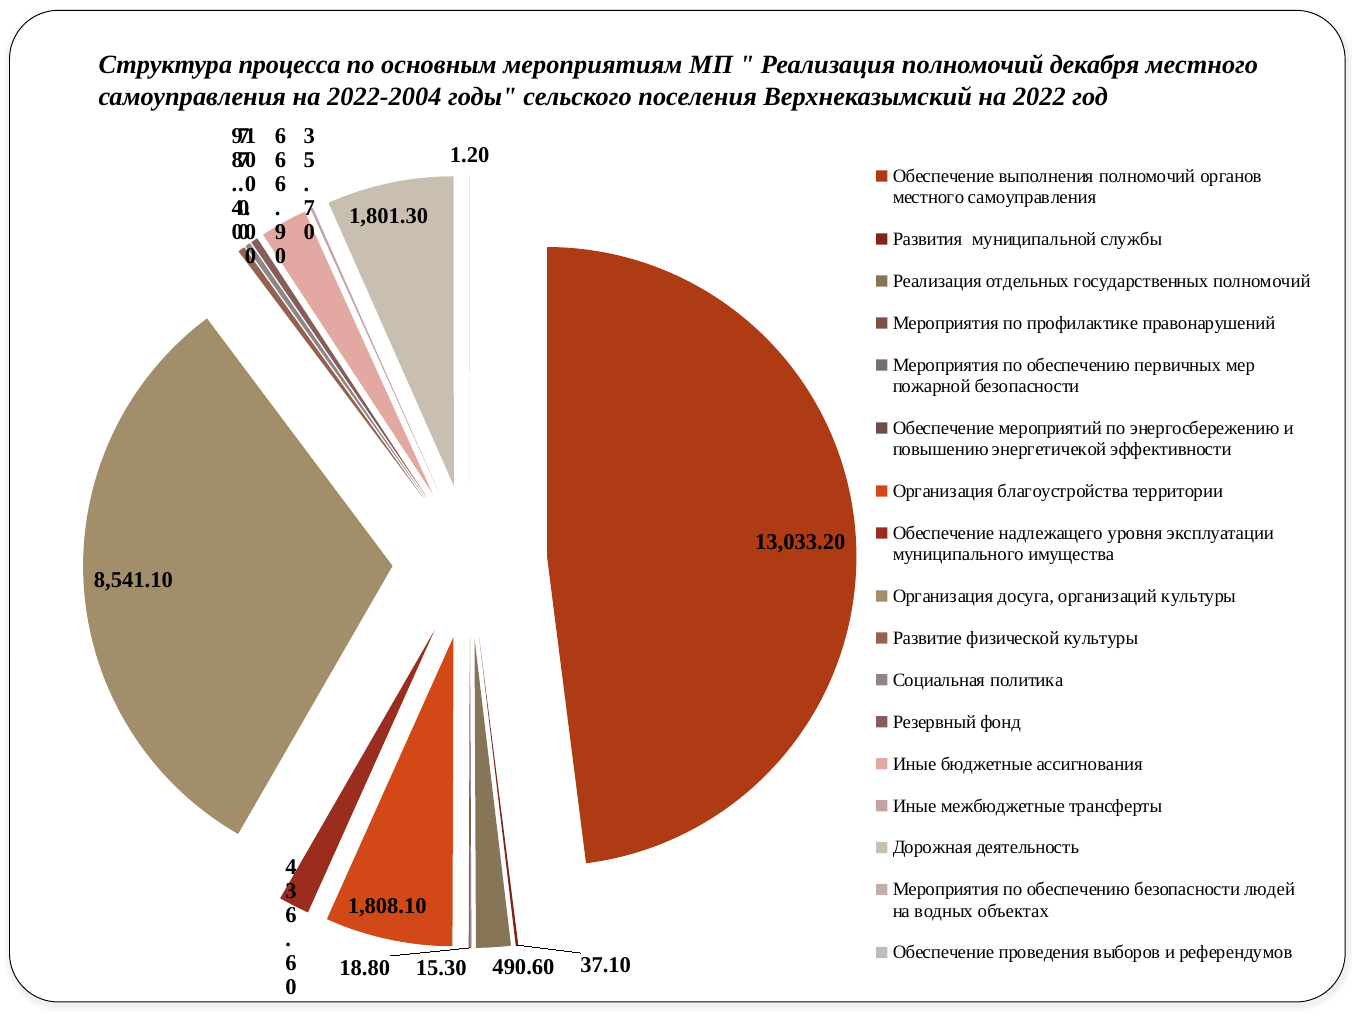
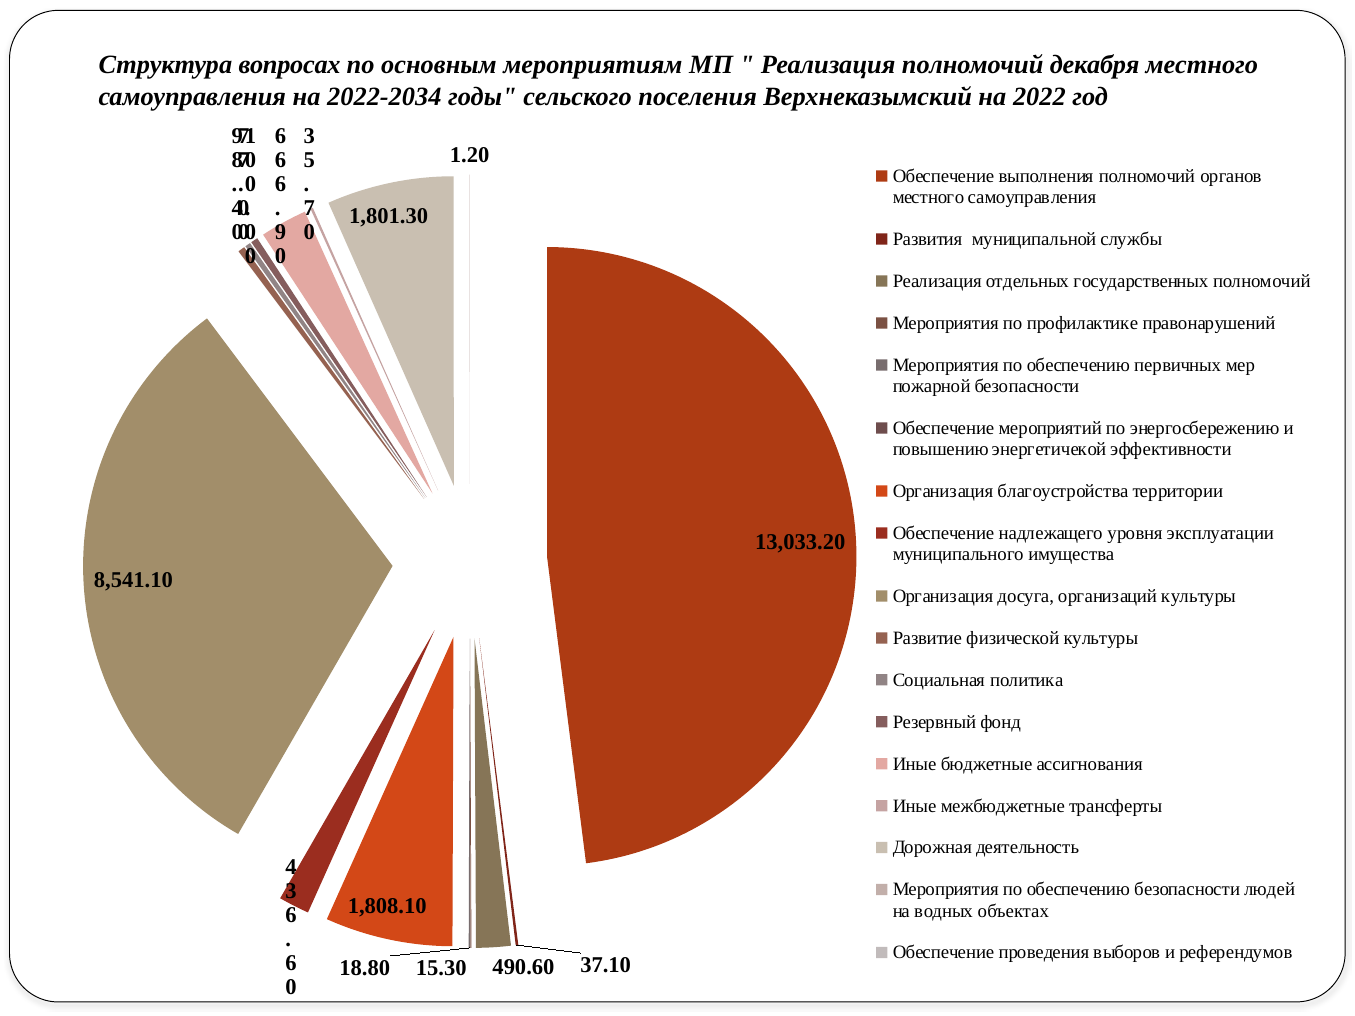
процесса: процесса -> вопросах (290, 65)
2022-2004: 2022-2004 -> 2022-2034 (384, 97)
